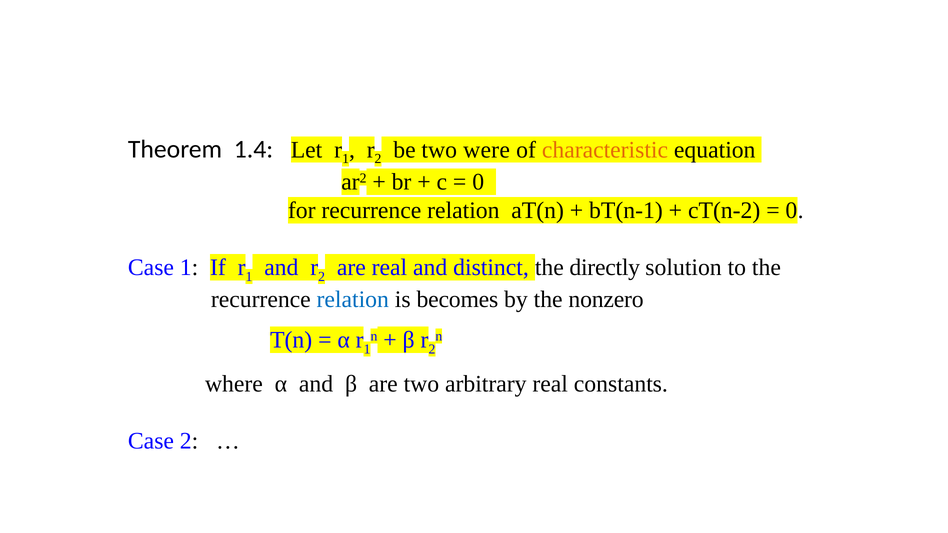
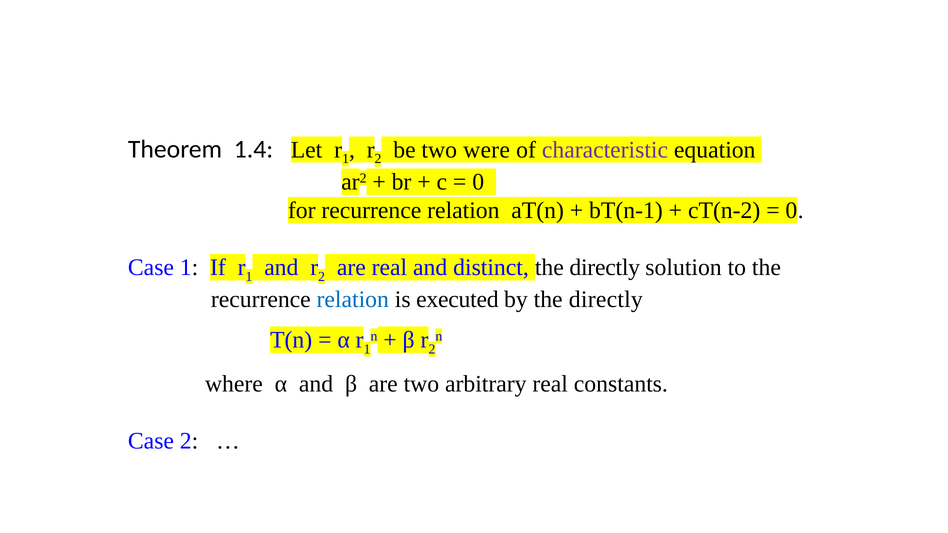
characteristic colour: orange -> purple (605, 150)
becomes: becomes -> executed (457, 300)
by the nonzero: nonzero -> directly (606, 300)
